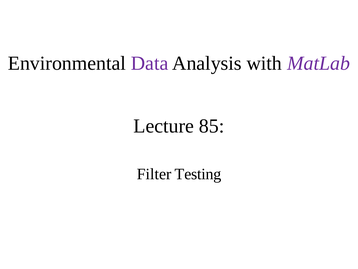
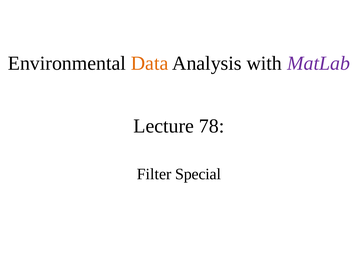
Data colour: purple -> orange (150, 63)
85: 85 -> 78 (212, 126)
Testing: Testing -> Special (198, 174)
